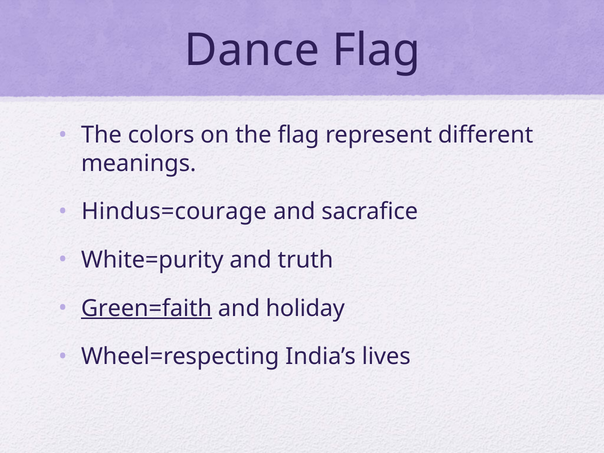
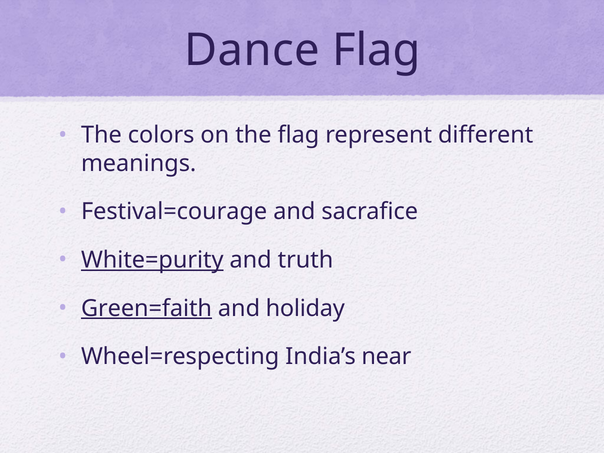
Hindus=courage: Hindus=courage -> Festival=courage (174, 212)
White=purity underline: none -> present (152, 260)
lives: lives -> near (386, 357)
